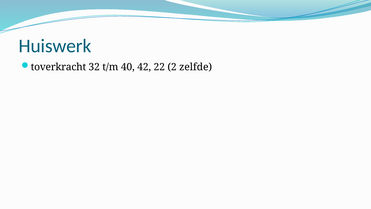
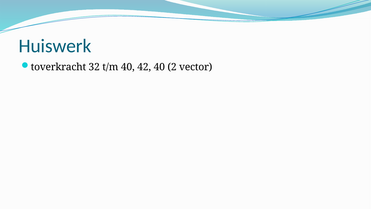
42 22: 22 -> 40 (159, 67)
zelfde: zelfde -> vector (196, 67)
